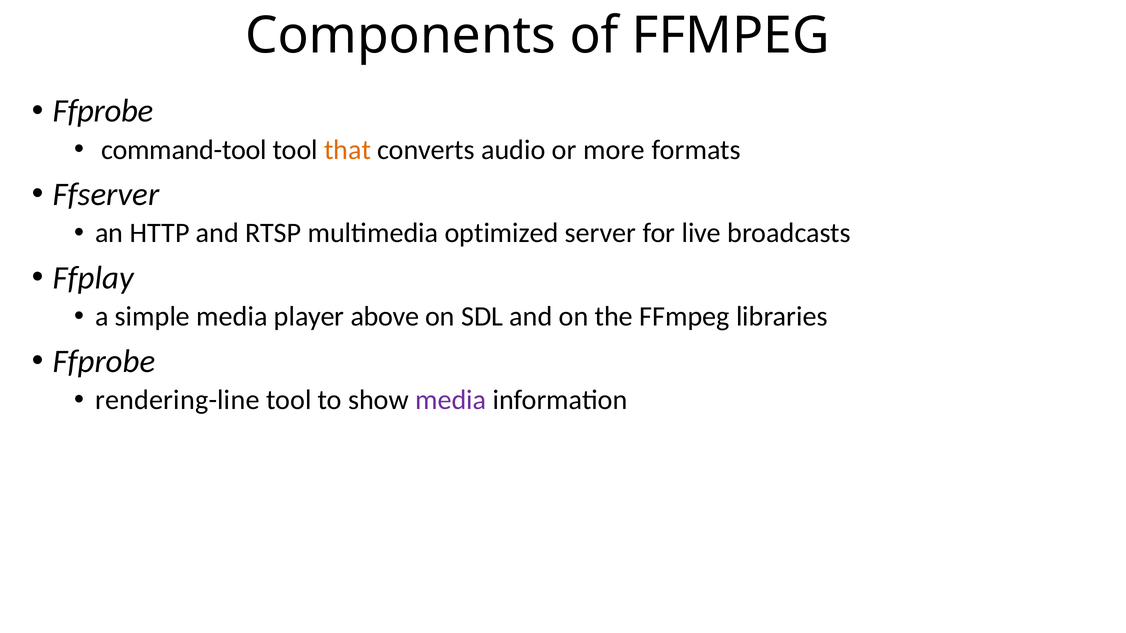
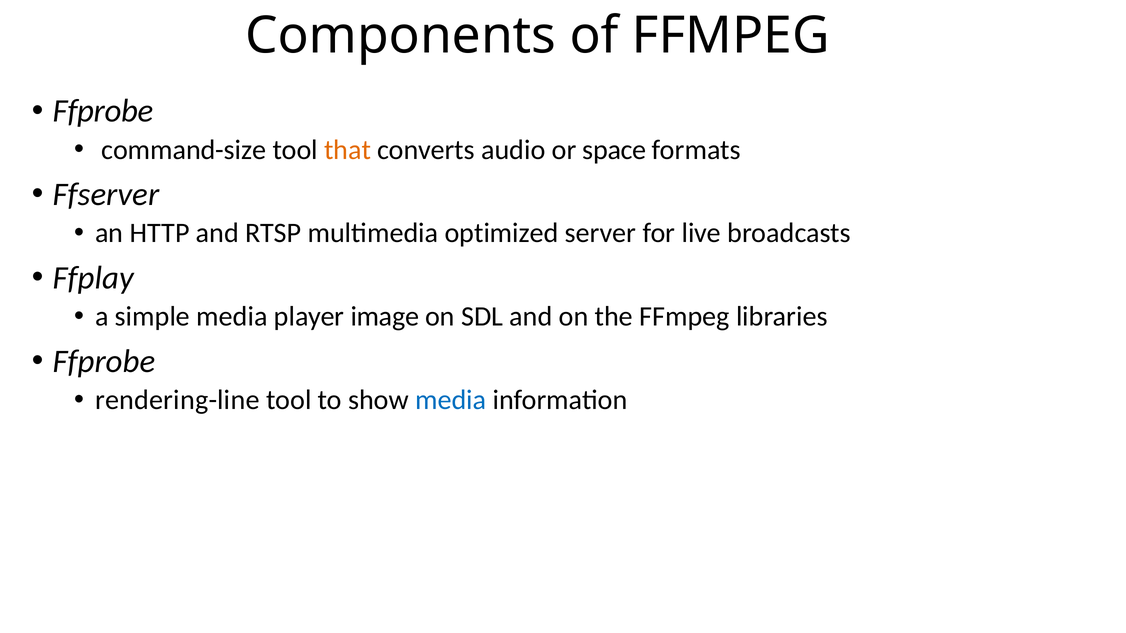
command-tool: command-tool -> command-size (184, 150)
more: more -> space (614, 150)
above: above -> image (385, 317)
media colour: purple -> blue (451, 400)
